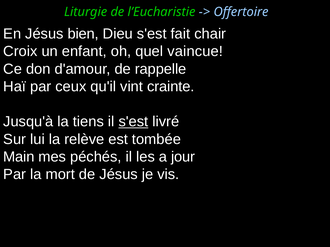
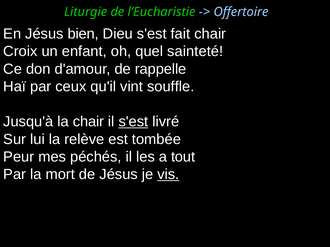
vaincue: vaincue -> sainteté (195, 51)
crainte: crainte -> souffle (171, 87)
la tiens: tiens -> chair (88, 122)
Main: Main -> Peur (19, 157)
jour: jour -> tout (183, 157)
vis underline: none -> present (168, 175)
